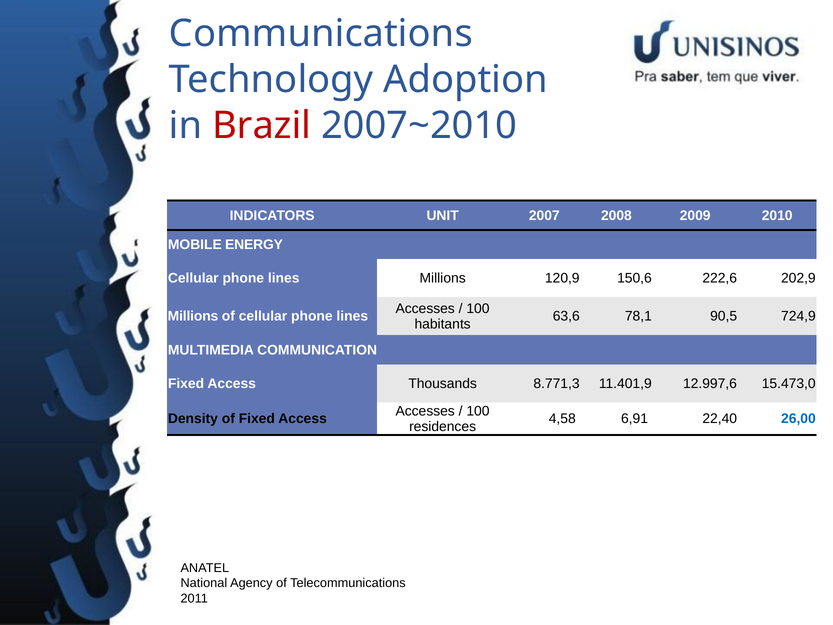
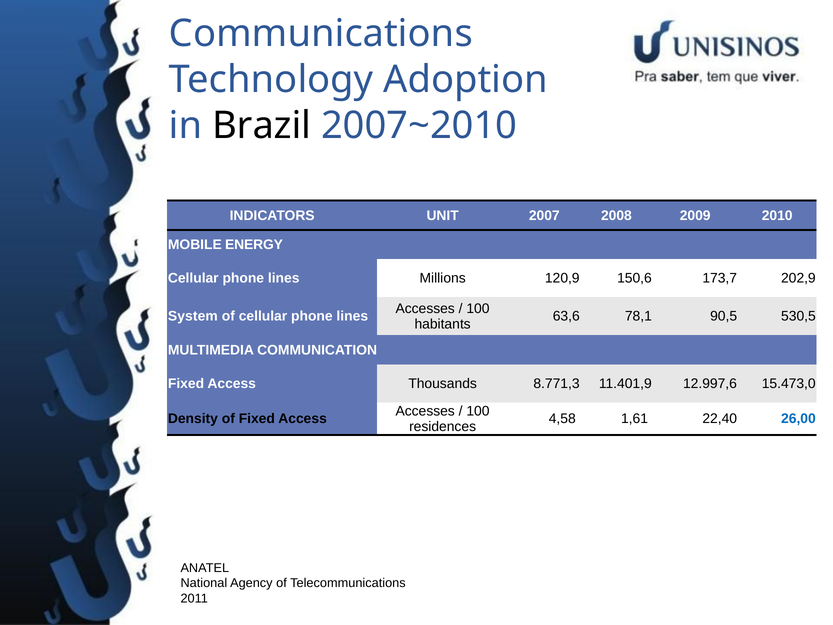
Brazil colour: red -> black (262, 125)
222,6: 222,6 -> 173,7 (720, 278)
Millions: Millions -> System (193, 316)
724,9: 724,9 -> 530,5 (798, 316)
6,91: 6,91 -> 1,61 (634, 419)
